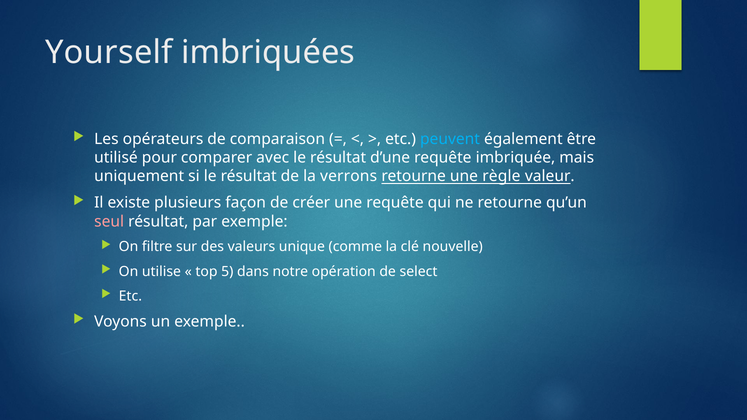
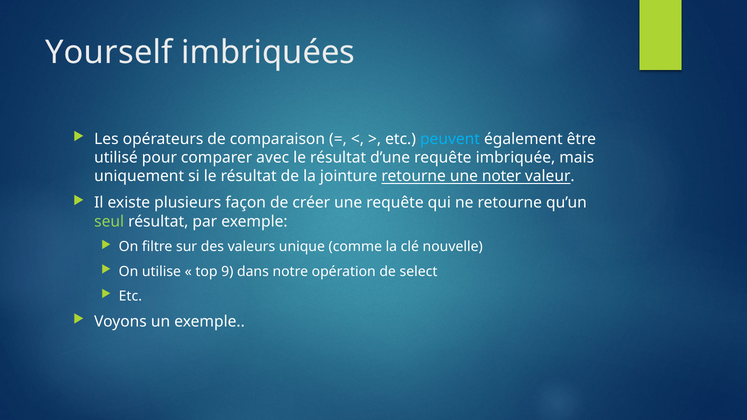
verrons: verrons -> jointure (349, 176)
règle: règle -> noter (502, 176)
seul colour: pink -> light green (109, 222)
5: 5 -> 9 (227, 272)
